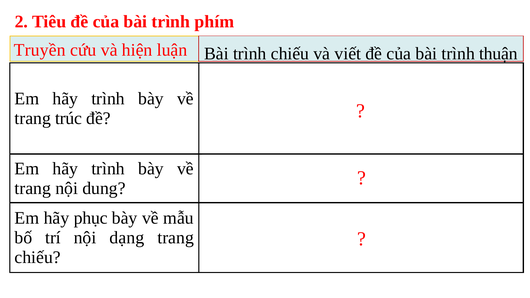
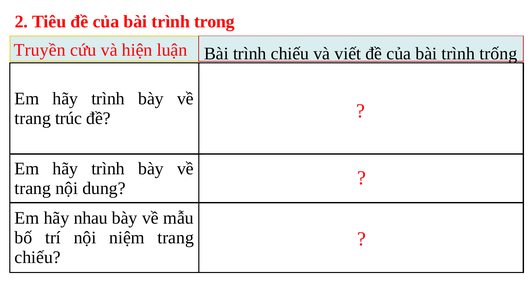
phím: phím -> trong (215, 22)
thuận: thuận -> trống (498, 54)
phục: phục -> nhau (91, 218)
dạng: dạng -> niệm (127, 238)
